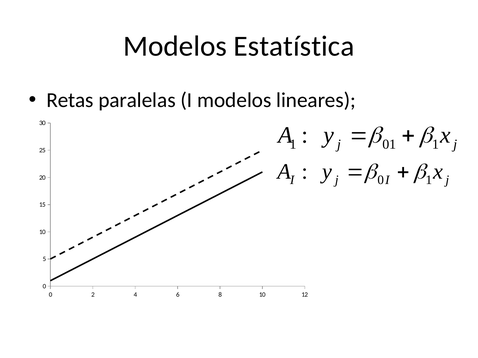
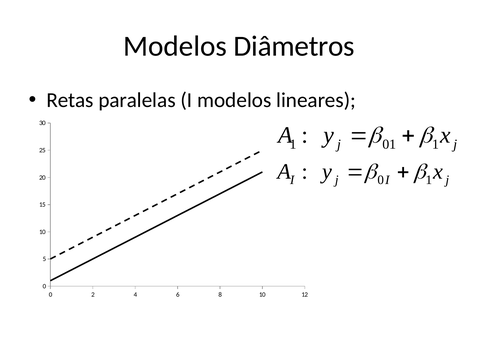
Estatística: Estatística -> Diâmetros (294, 46)
